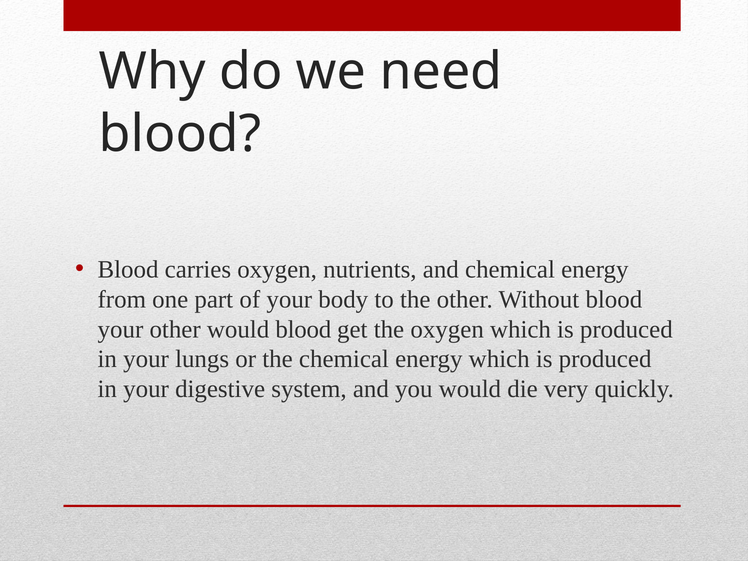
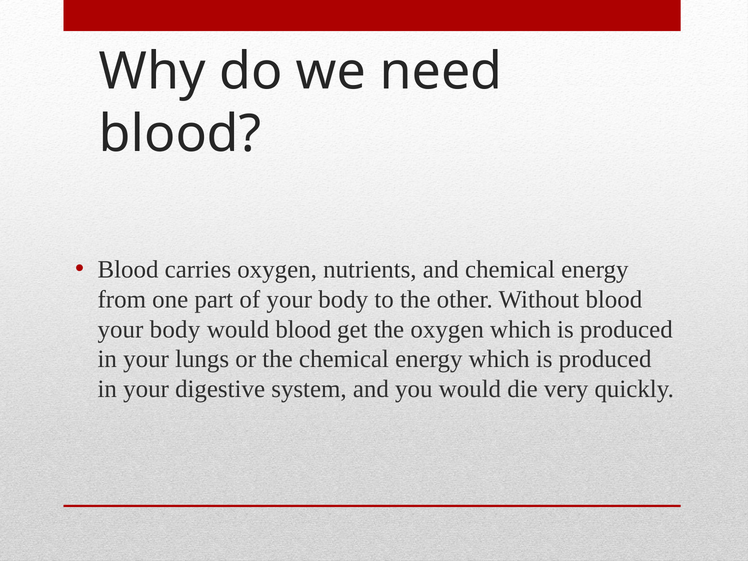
other: other -> body (175, 329)
